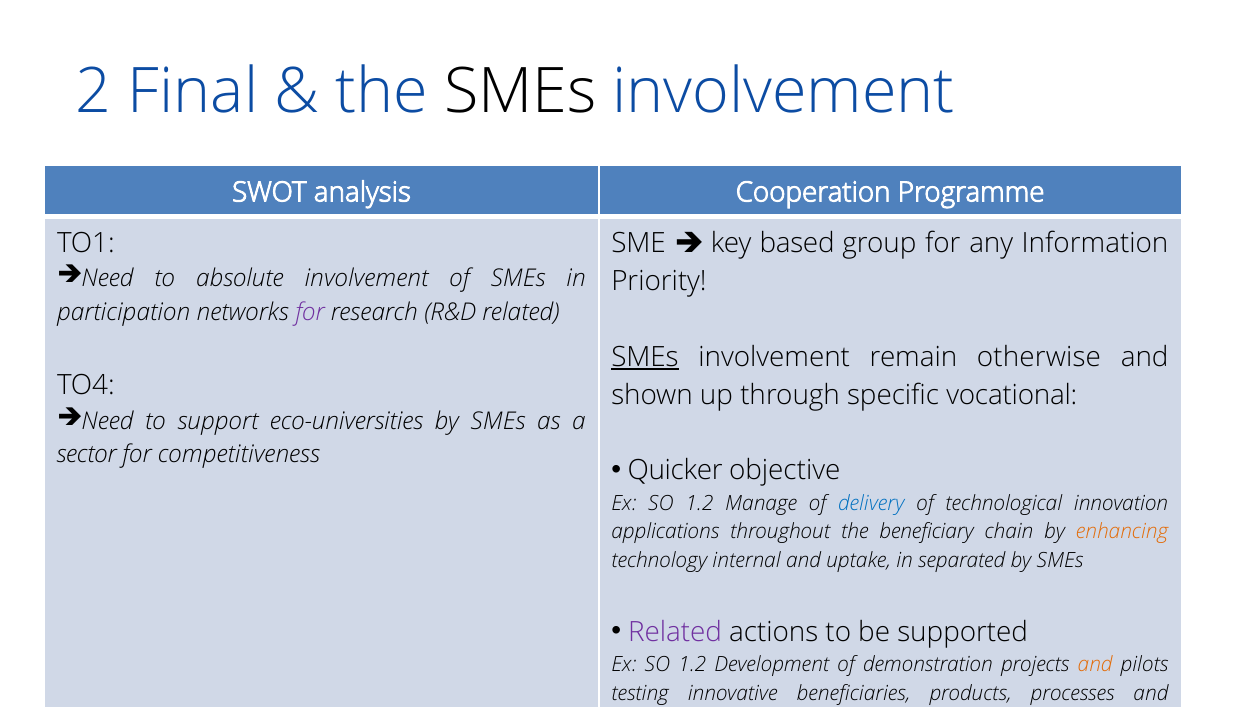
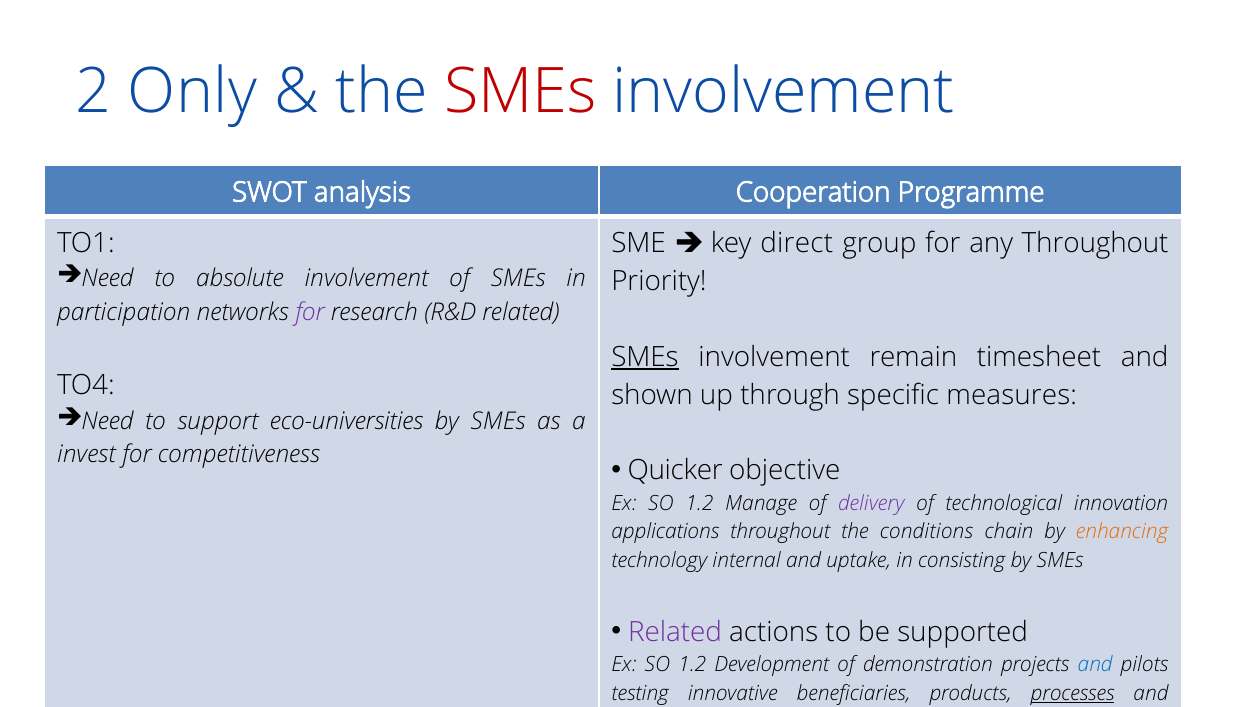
Final: Final -> Only (193, 92)
SMEs colour: black -> red (520, 92)
based: based -> direct (797, 243)
any Information: Information -> Throughout (1095, 243)
otherwise: otherwise -> timesheet (1039, 357)
vocational: vocational -> measures (1012, 395)
sector: sector -> invest (86, 454)
delivery colour: blue -> purple (871, 503)
beneficiary: beneficiary -> conditions (926, 532)
separated: separated -> consisting (962, 560)
and colour: orange -> blue (1095, 664)
processes underline: none -> present (1073, 693)
